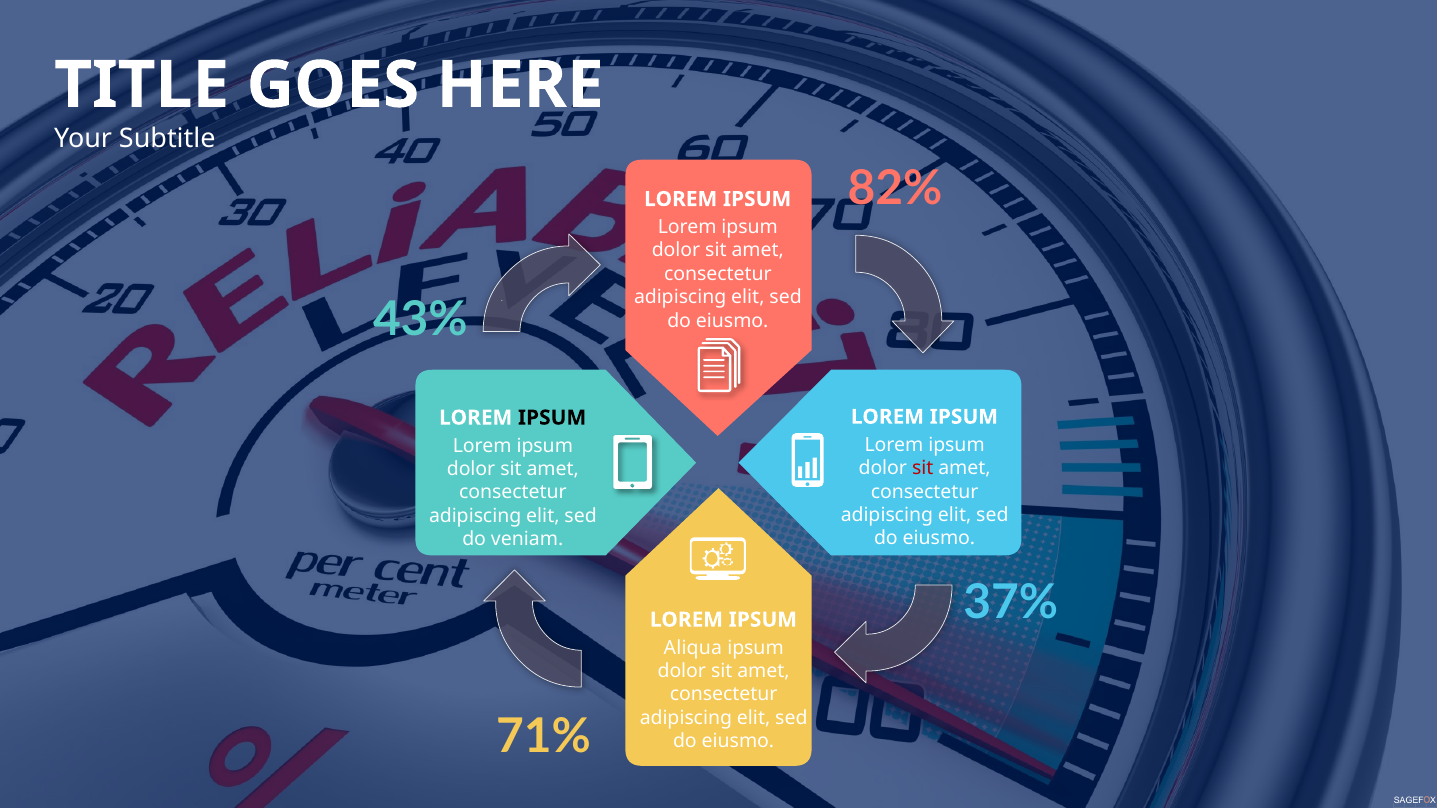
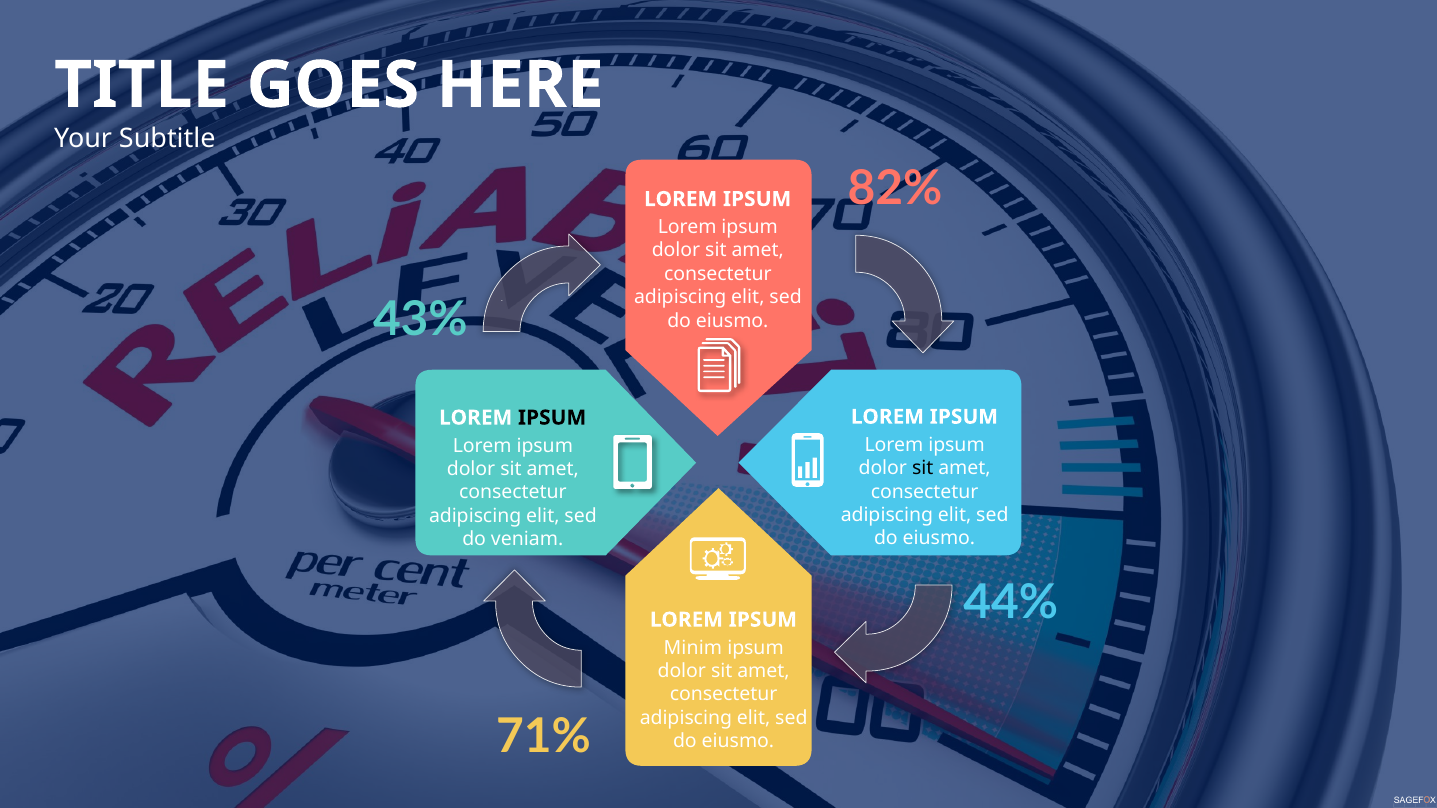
sit colour: red -> black (923, 468)
37%: 37% -> 44% (1011, 603)
Aliqua: Aliqua -> Minim (693, 648)
